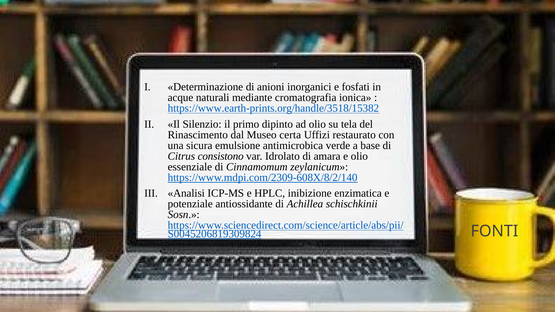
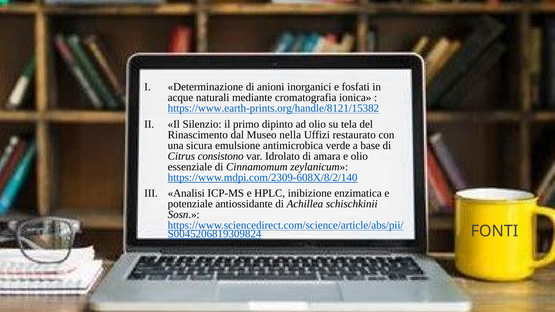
https://www.earth-prints.org/handle/3518/15382: https://www.earth-prints.org/handle/3518/15382 -> https://www.earth-prints.org/handle/8121/15382 (273, 108)
certa: certa -> nella (290, 135)
